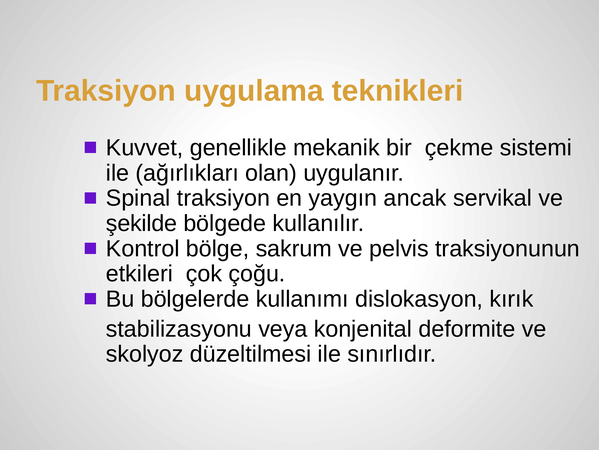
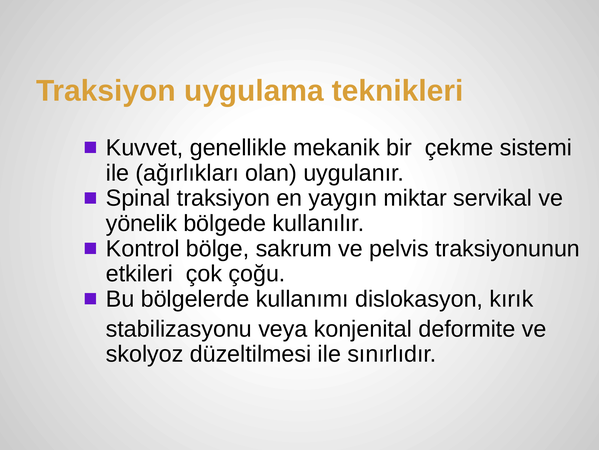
ancak: ancak -> miktar (415, 198)
şekilde: şekilde -> yönelik (142, 223)
